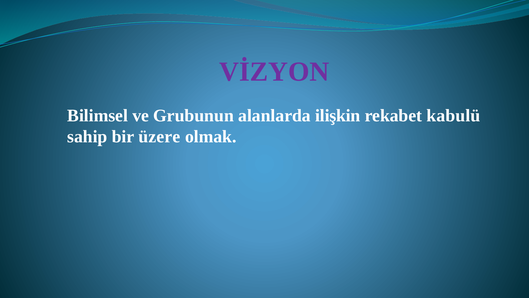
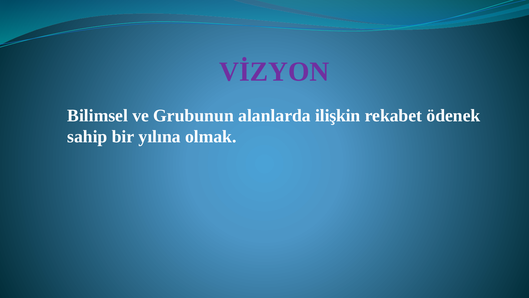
kabulü: kabulü -> ödenek (453, 115)
üzere: üzere -> yılına (160, 137)
